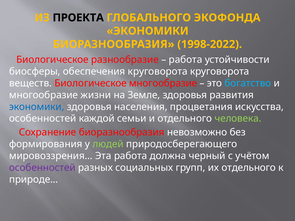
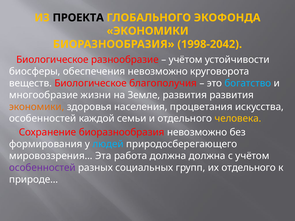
1998-2022: 1998-2022 -> 1998-2042 (210, 44)
работа: работа -> учётом (186, 60)
обеспечения круговорота: круговорота -> невозможно (158, 71)
Биологическое многообразие: многообразие -> благополучия (163, 83)
Земле здоровья: здоровья -> развития (185, 95)
экономики colour: blue -> orange (37, 107)
человека colour: light green -> yellow (238, 119)
людей colour: light green -> light blue (108, 144)
должна черный: черный -> должна (207, 156)
